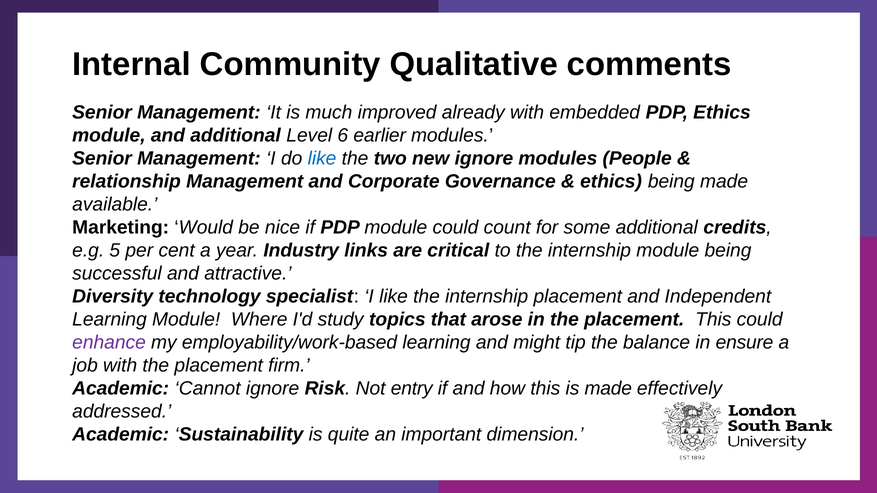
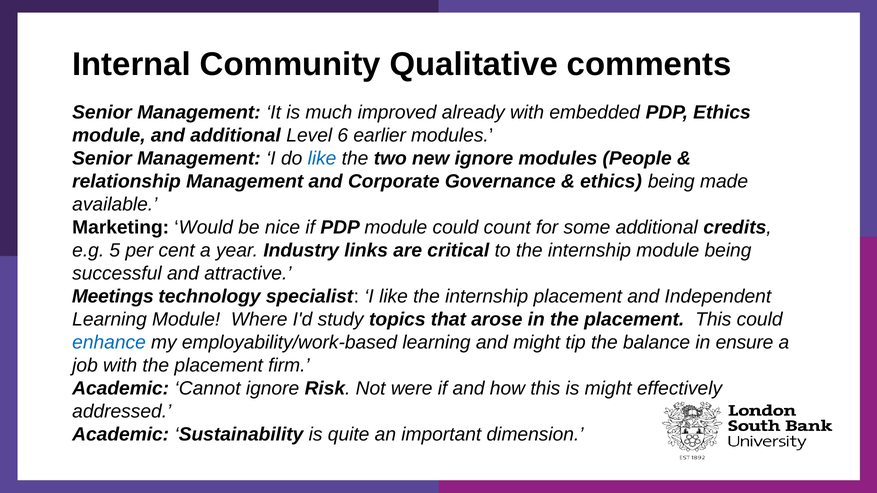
Diversity: Diversity -> Meetings (113, 297)
enhance colour: purple -> blue (109, 343)
entry: entry -> were (412, 389)
is made: made -> might (608, 389)
